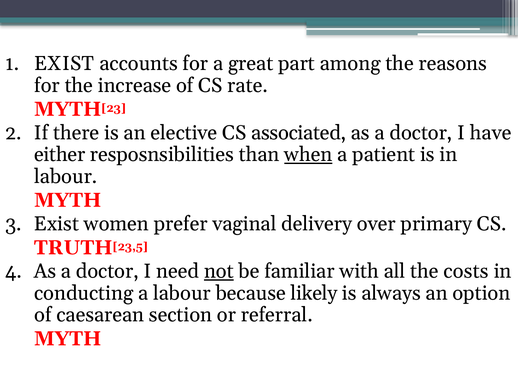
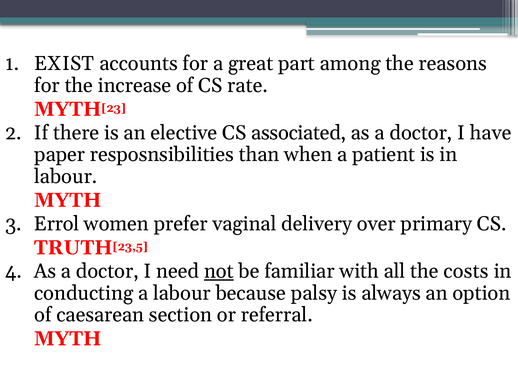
either: either -> paper (60, 154)
when underline: present -> none (308, 154)
3 Exist: Exist -> Errol (57, 224)
likely: likely -> palsy (314, 293)
